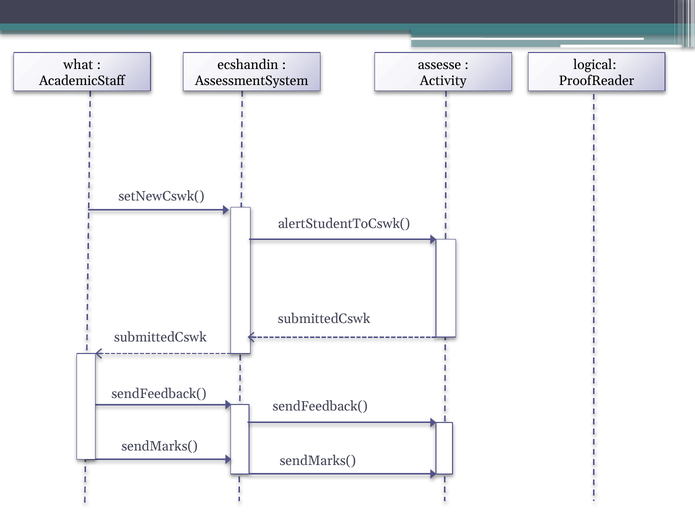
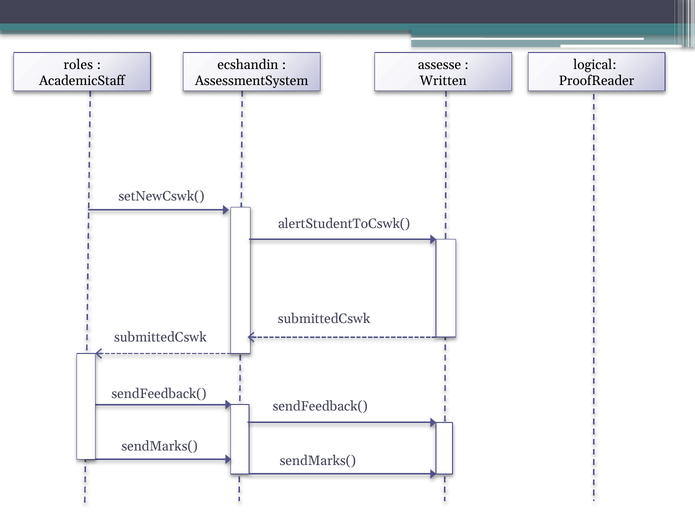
what: what -> roles (78, 65)
Activity: Activity -> Written (443, 81)
